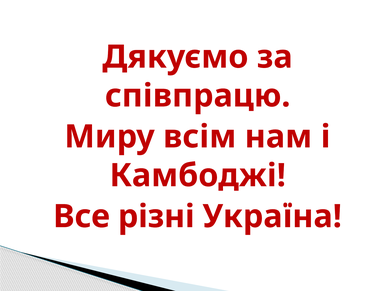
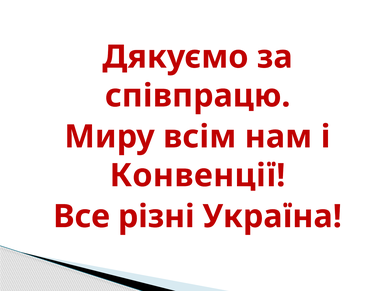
Камбоджі: Камбоджі -> Конвенції (198, 176)
